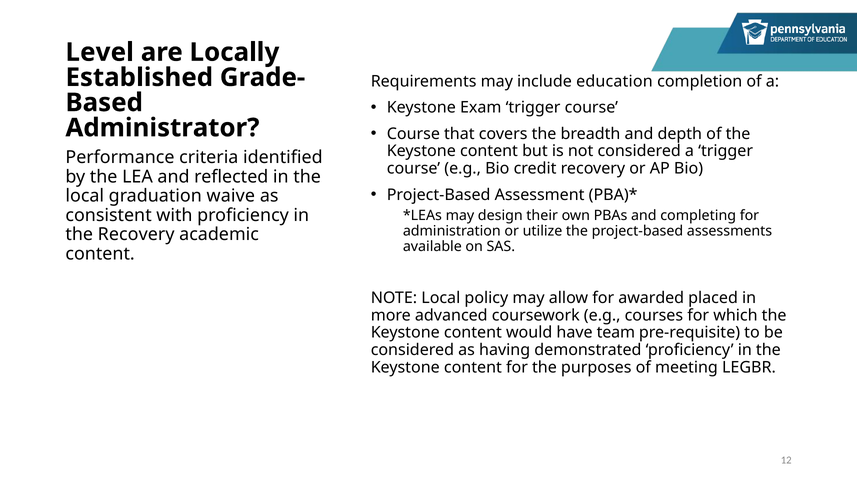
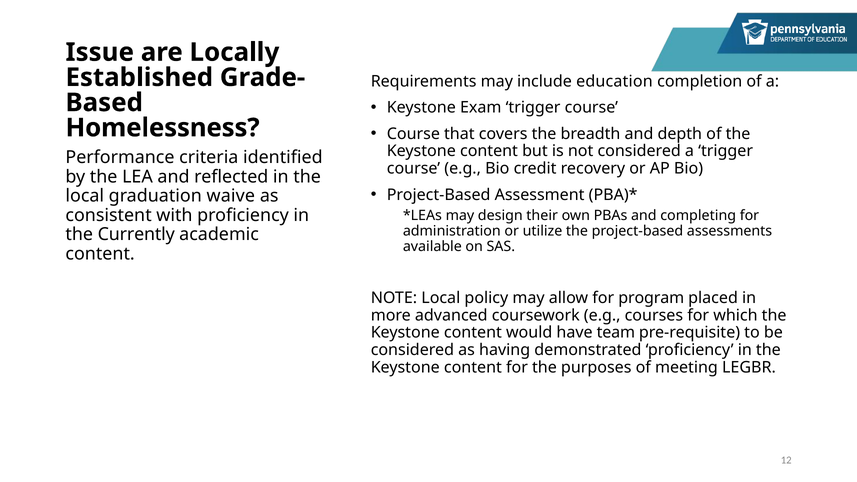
Level: Level -> Issue (100, 52)
Administrator: Administrator -> Homelessness (163, 128)
the Recovery: Recovery -> Currently (136, 235)
awarded: awarded -> program (651, 298)
